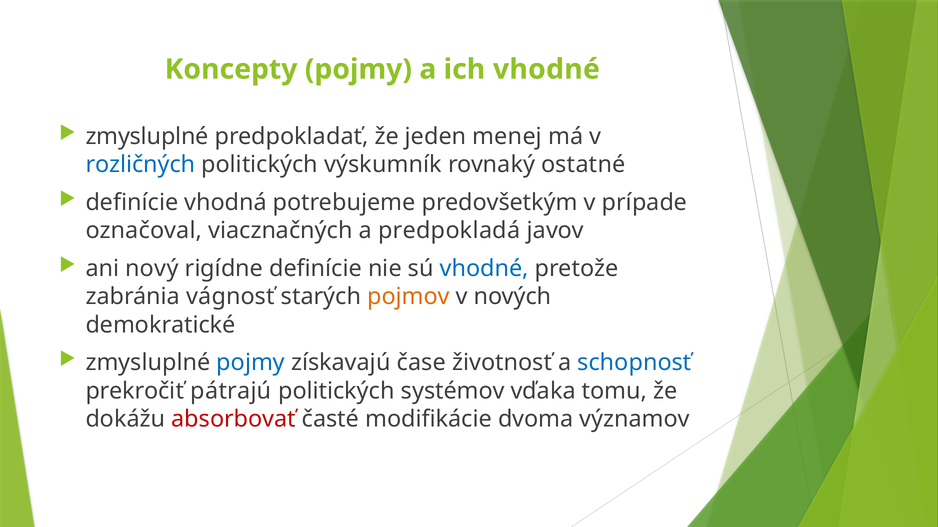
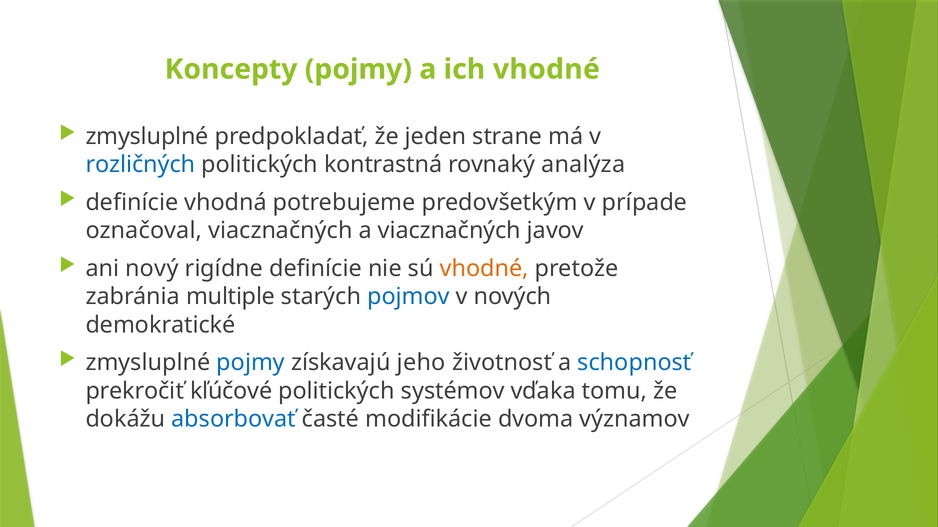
menej: menej -> strane (507, 137)
výskumník: výskumník -> kontrastná (383, 165)
ostatné: ostatné -> analýza (583, 165)
a predpokladá: predpokladá -> viacznačných (449, 231)
vhodné colour: blue -> orange (484, 269)
vágnosť: vágnosť -> multiple (231, 297)
pojmov colour: orange -> blue (408, 297)
čase: čase -> jeho (421, 363)
pátrajú: pátrajú -> kľúčové (231, 391)
absorbovať colour: red -> blue (234, 419)
